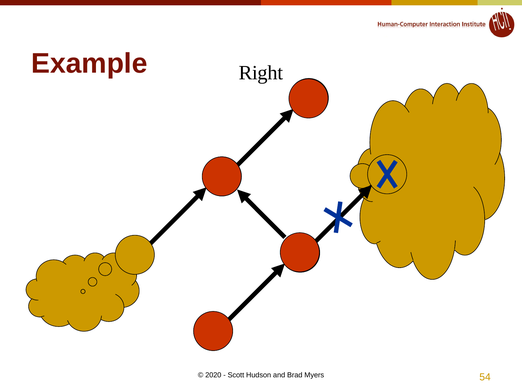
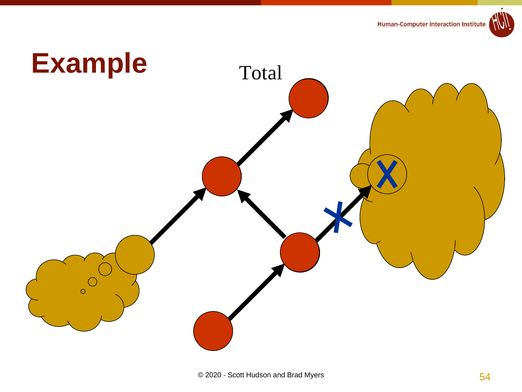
Right: Right -> Total (261, 73)
